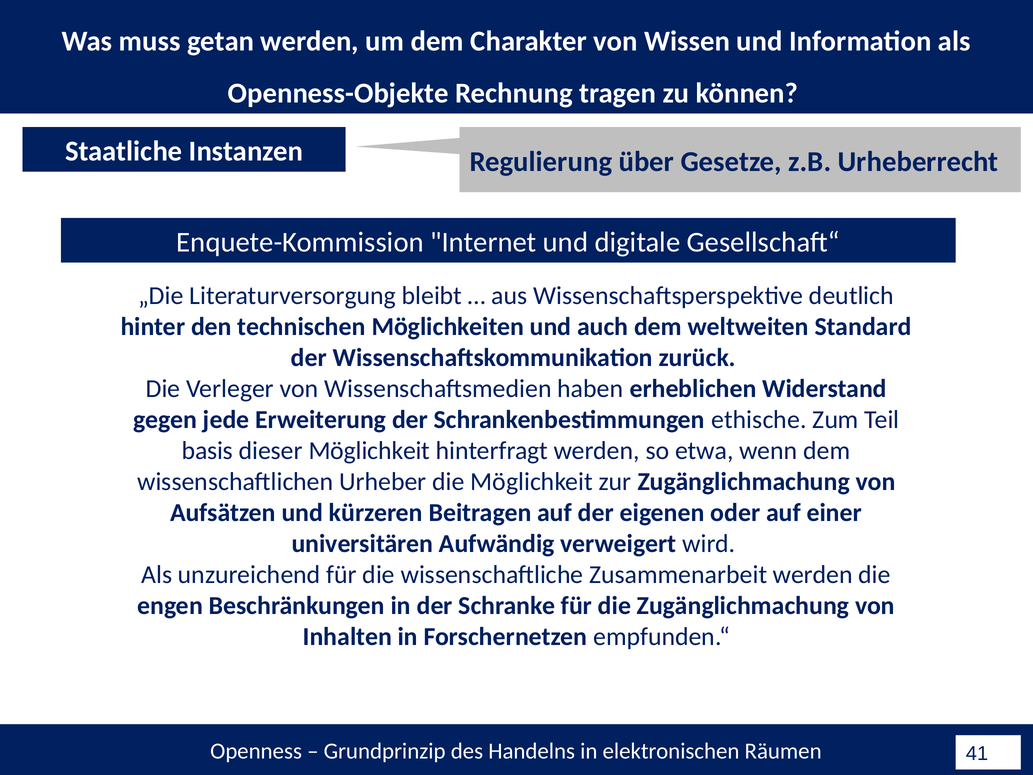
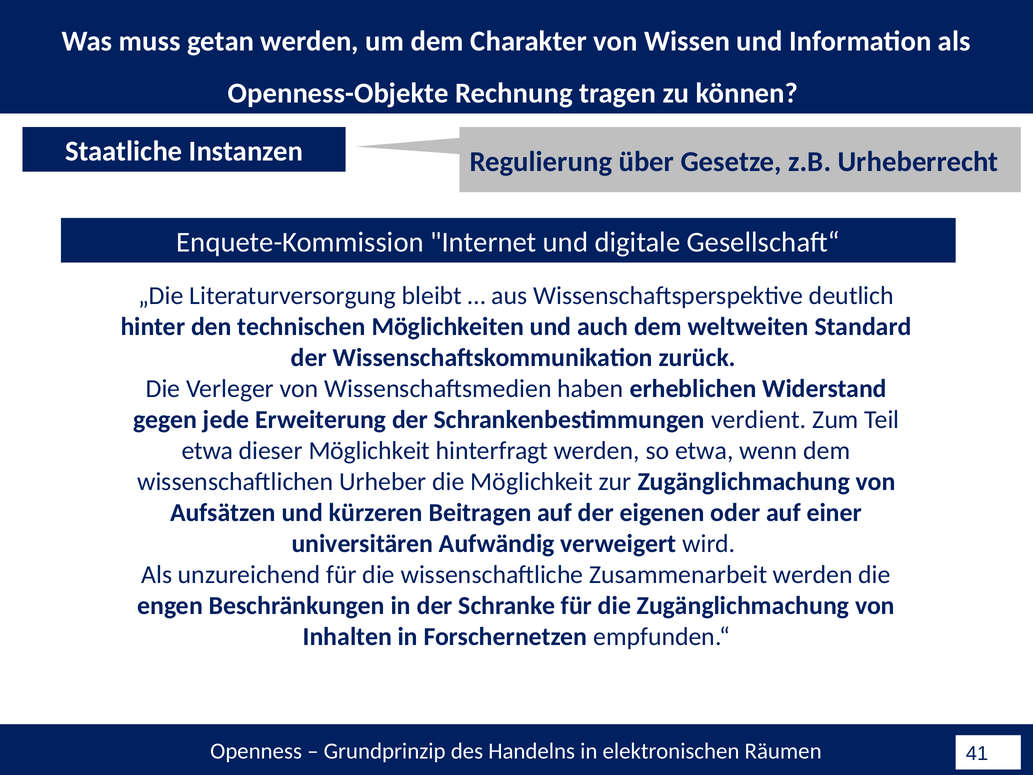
ethische: ethische -> verdient (759, 420)
basis: basis -> etwa (207, 451)
